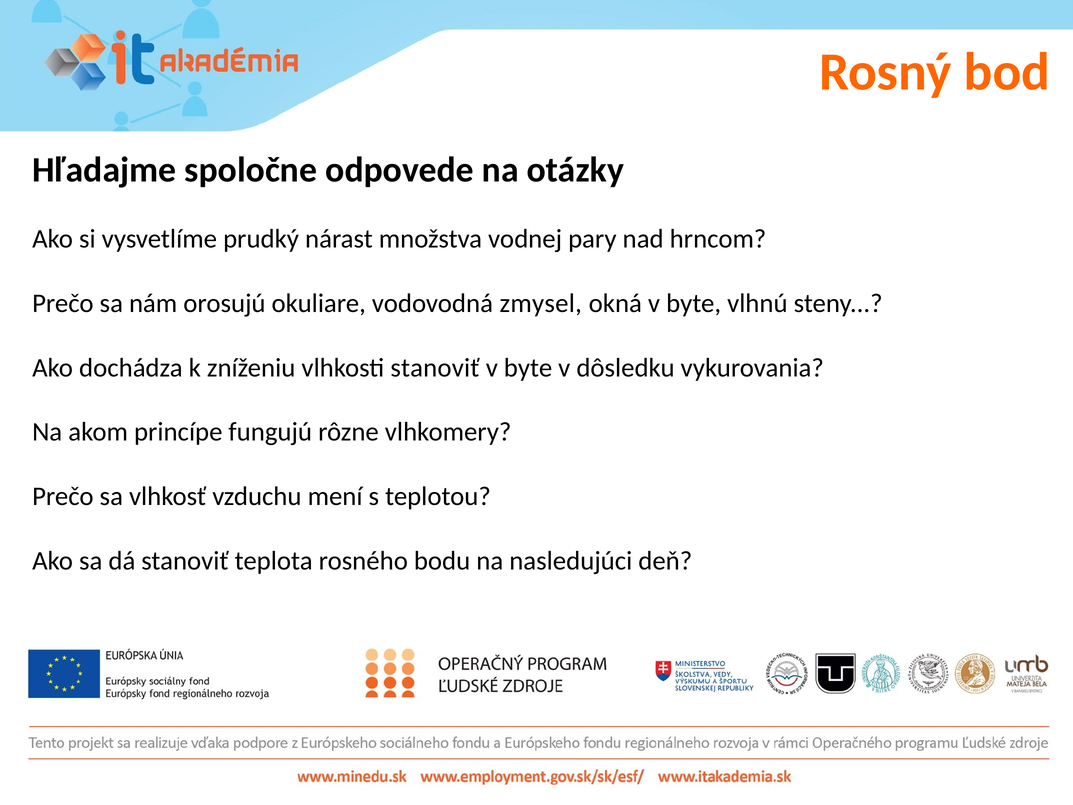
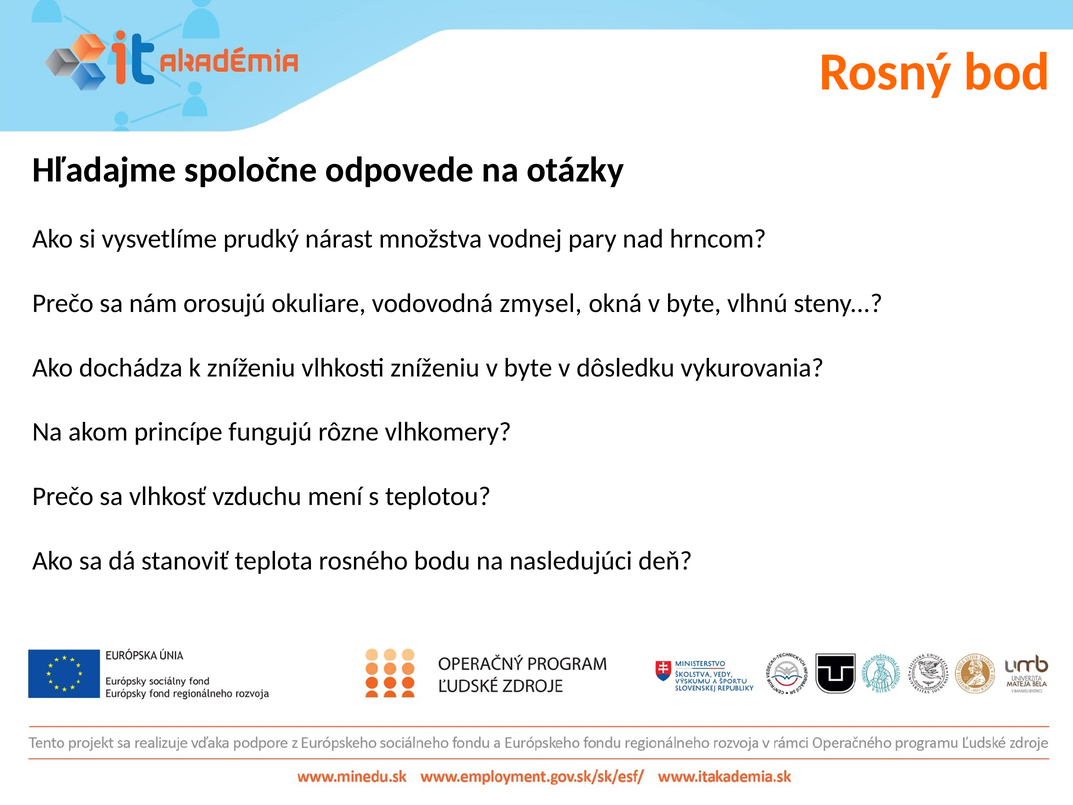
vlhkosti stanoviť: stanoviť -> zníženiu (435, 368)
